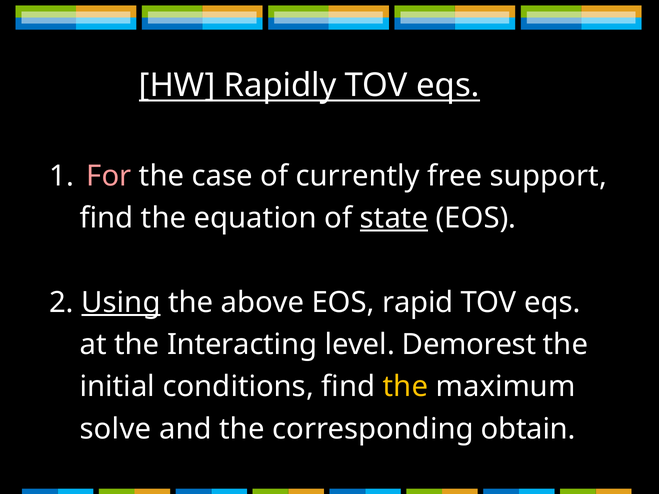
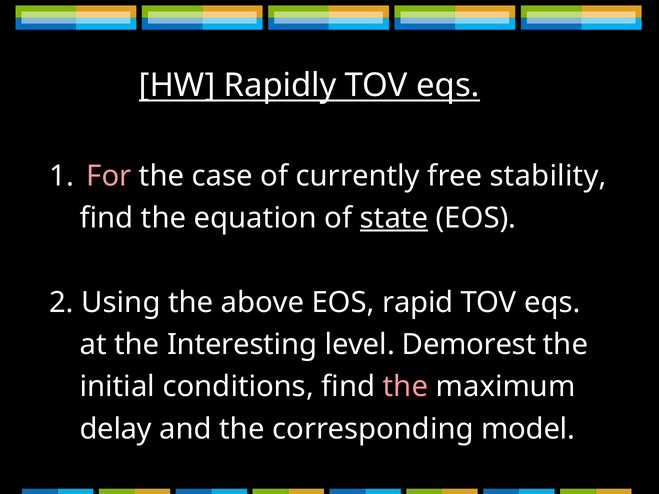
support: support -> stability (548, 176)
Using underline: present -> none (121, 303)
Interacting: Interacting -> Interesting (242, 345)
the colour: yellow -> pink (405, 387)
solve: solve -> delay (116, 429)
obtain: obtain -> model (528, 429)
